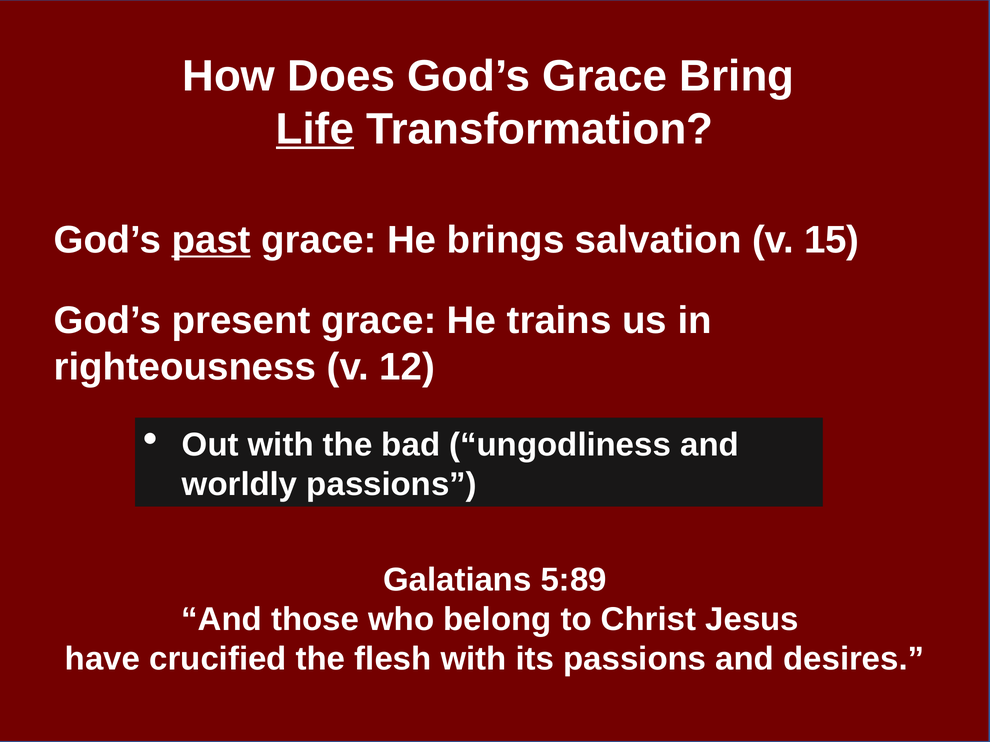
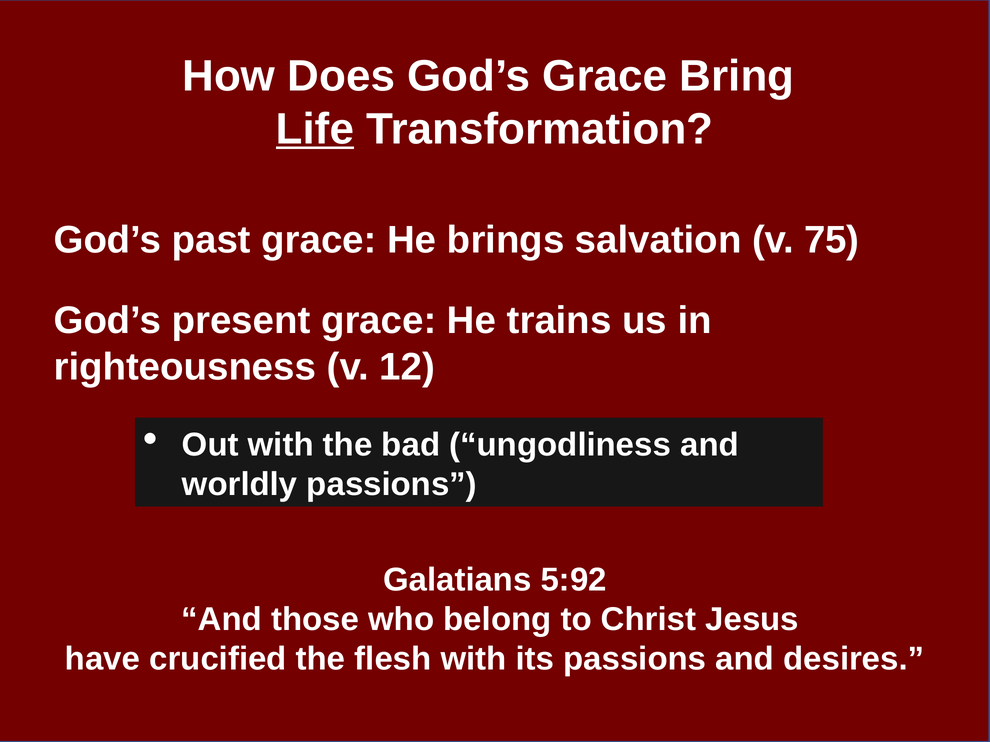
past underline: present -> none (211, 240)
15: 15 -> 75 (832, 240)
5:89: 5:89 -> 5:92 (574, 580)
